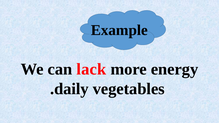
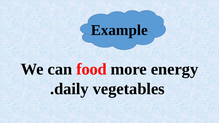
lack: lack -> food (91, 69)
